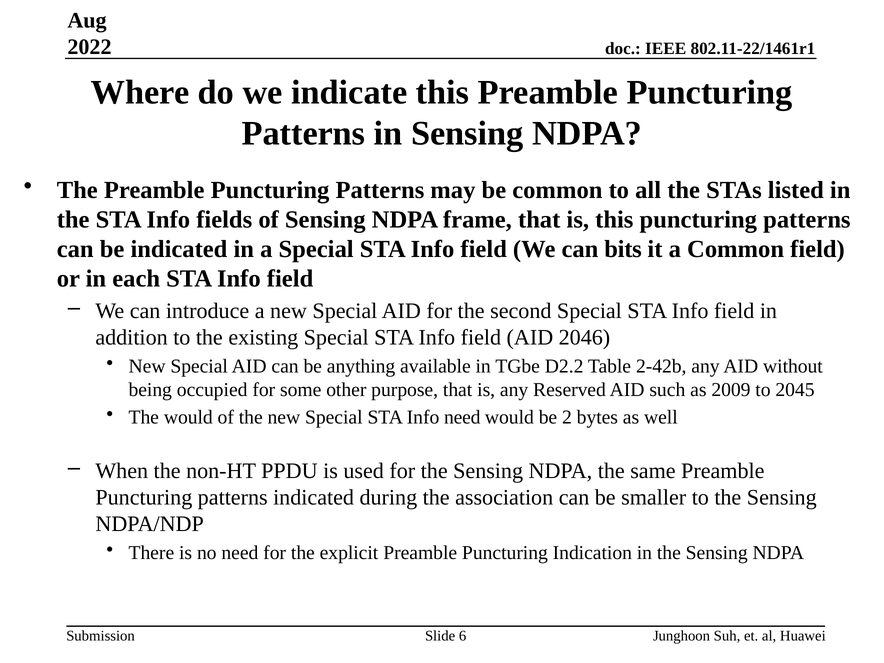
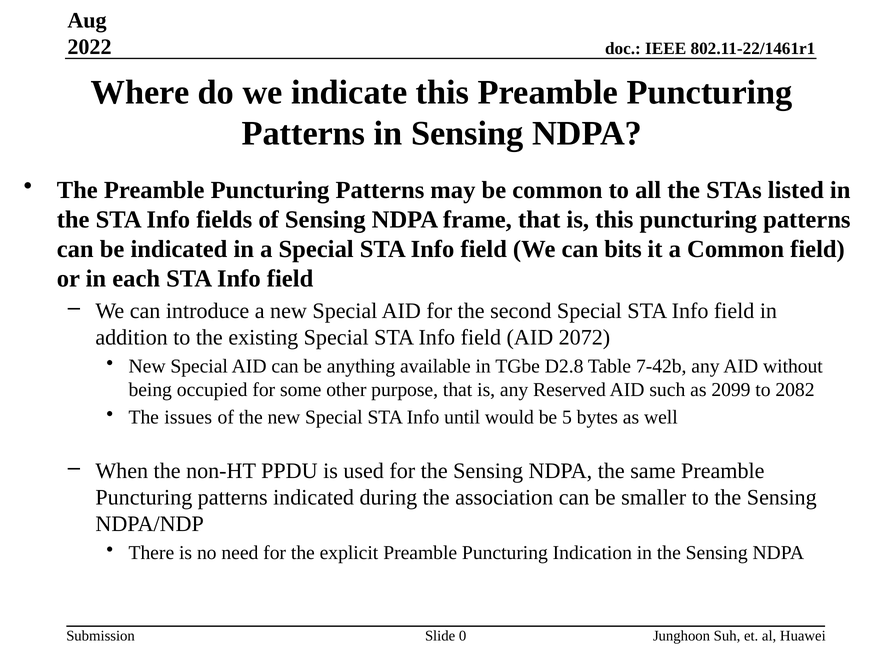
2046: 2046 -> 2072 (584, 338)
D2.2: D2.2 -> D2.8 (564, 366)
2-42b: 2-42b -> 7-42b (661, 366)
2009: 2009 -> 2099 (731, 390)
2045: 2045 -> 2082 (795, 390)
The would: would -> issues (188, 417)
Info need: need -> until (462, 417)
2: 2 -> 5 (567, 417)
6: 6 -> 0 (463, 636)
